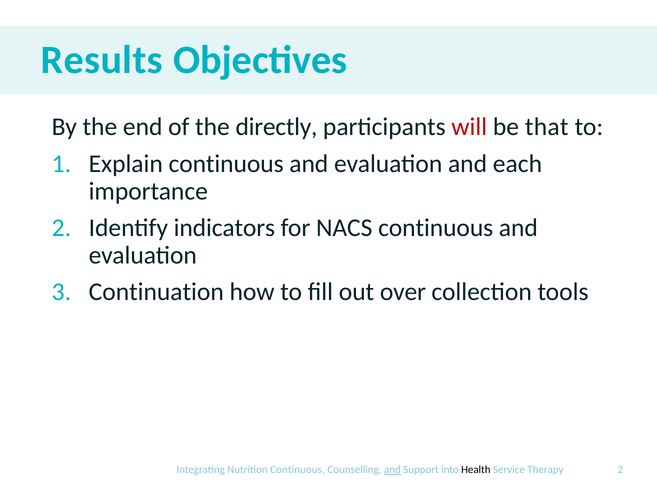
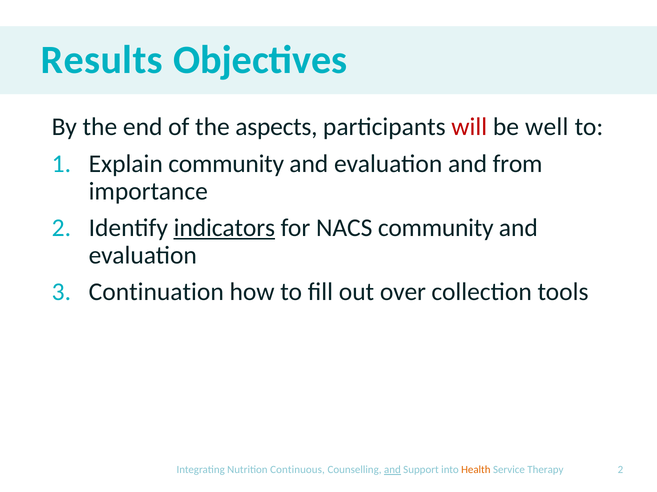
directly: directly -> aspects (276, 127)
that: that -> well (547, 127)
Explain continuous: continuous -> community (226, 164)
each: each -> from (518, 164)
indicators underline: none -> present (224, 228)
NACS continuous: continuous -> community (436, 228)
Health colour: black -> orange (476, 470)
